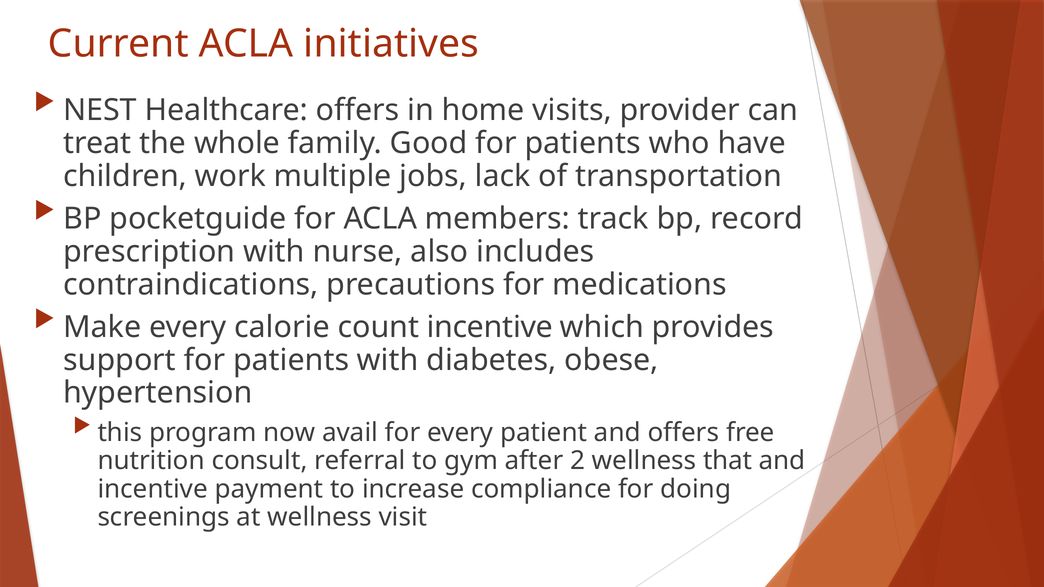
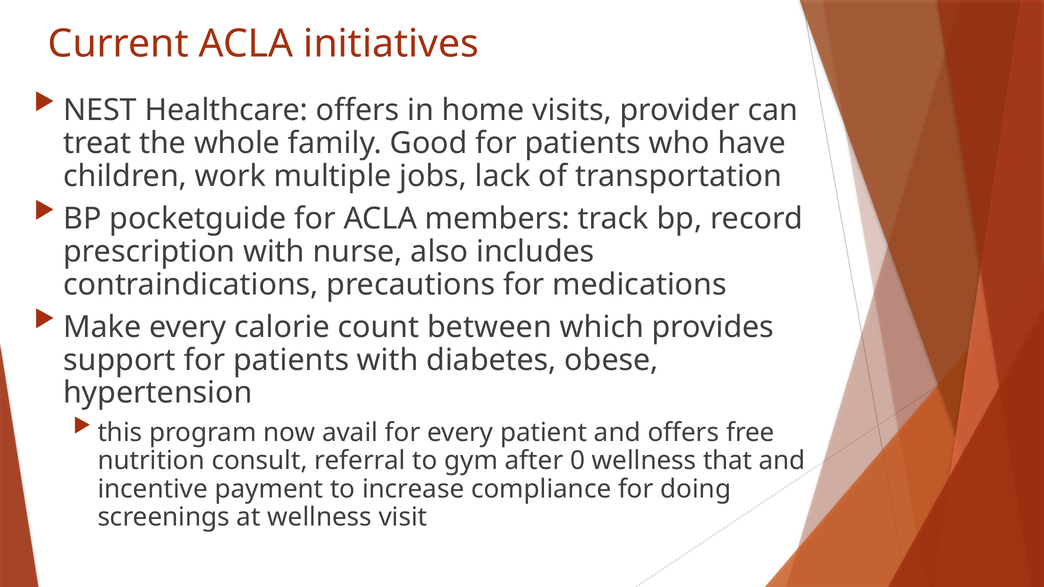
count incentive: incentive -> between (490, 327)
2: 2 -> 0 (578, 461)
